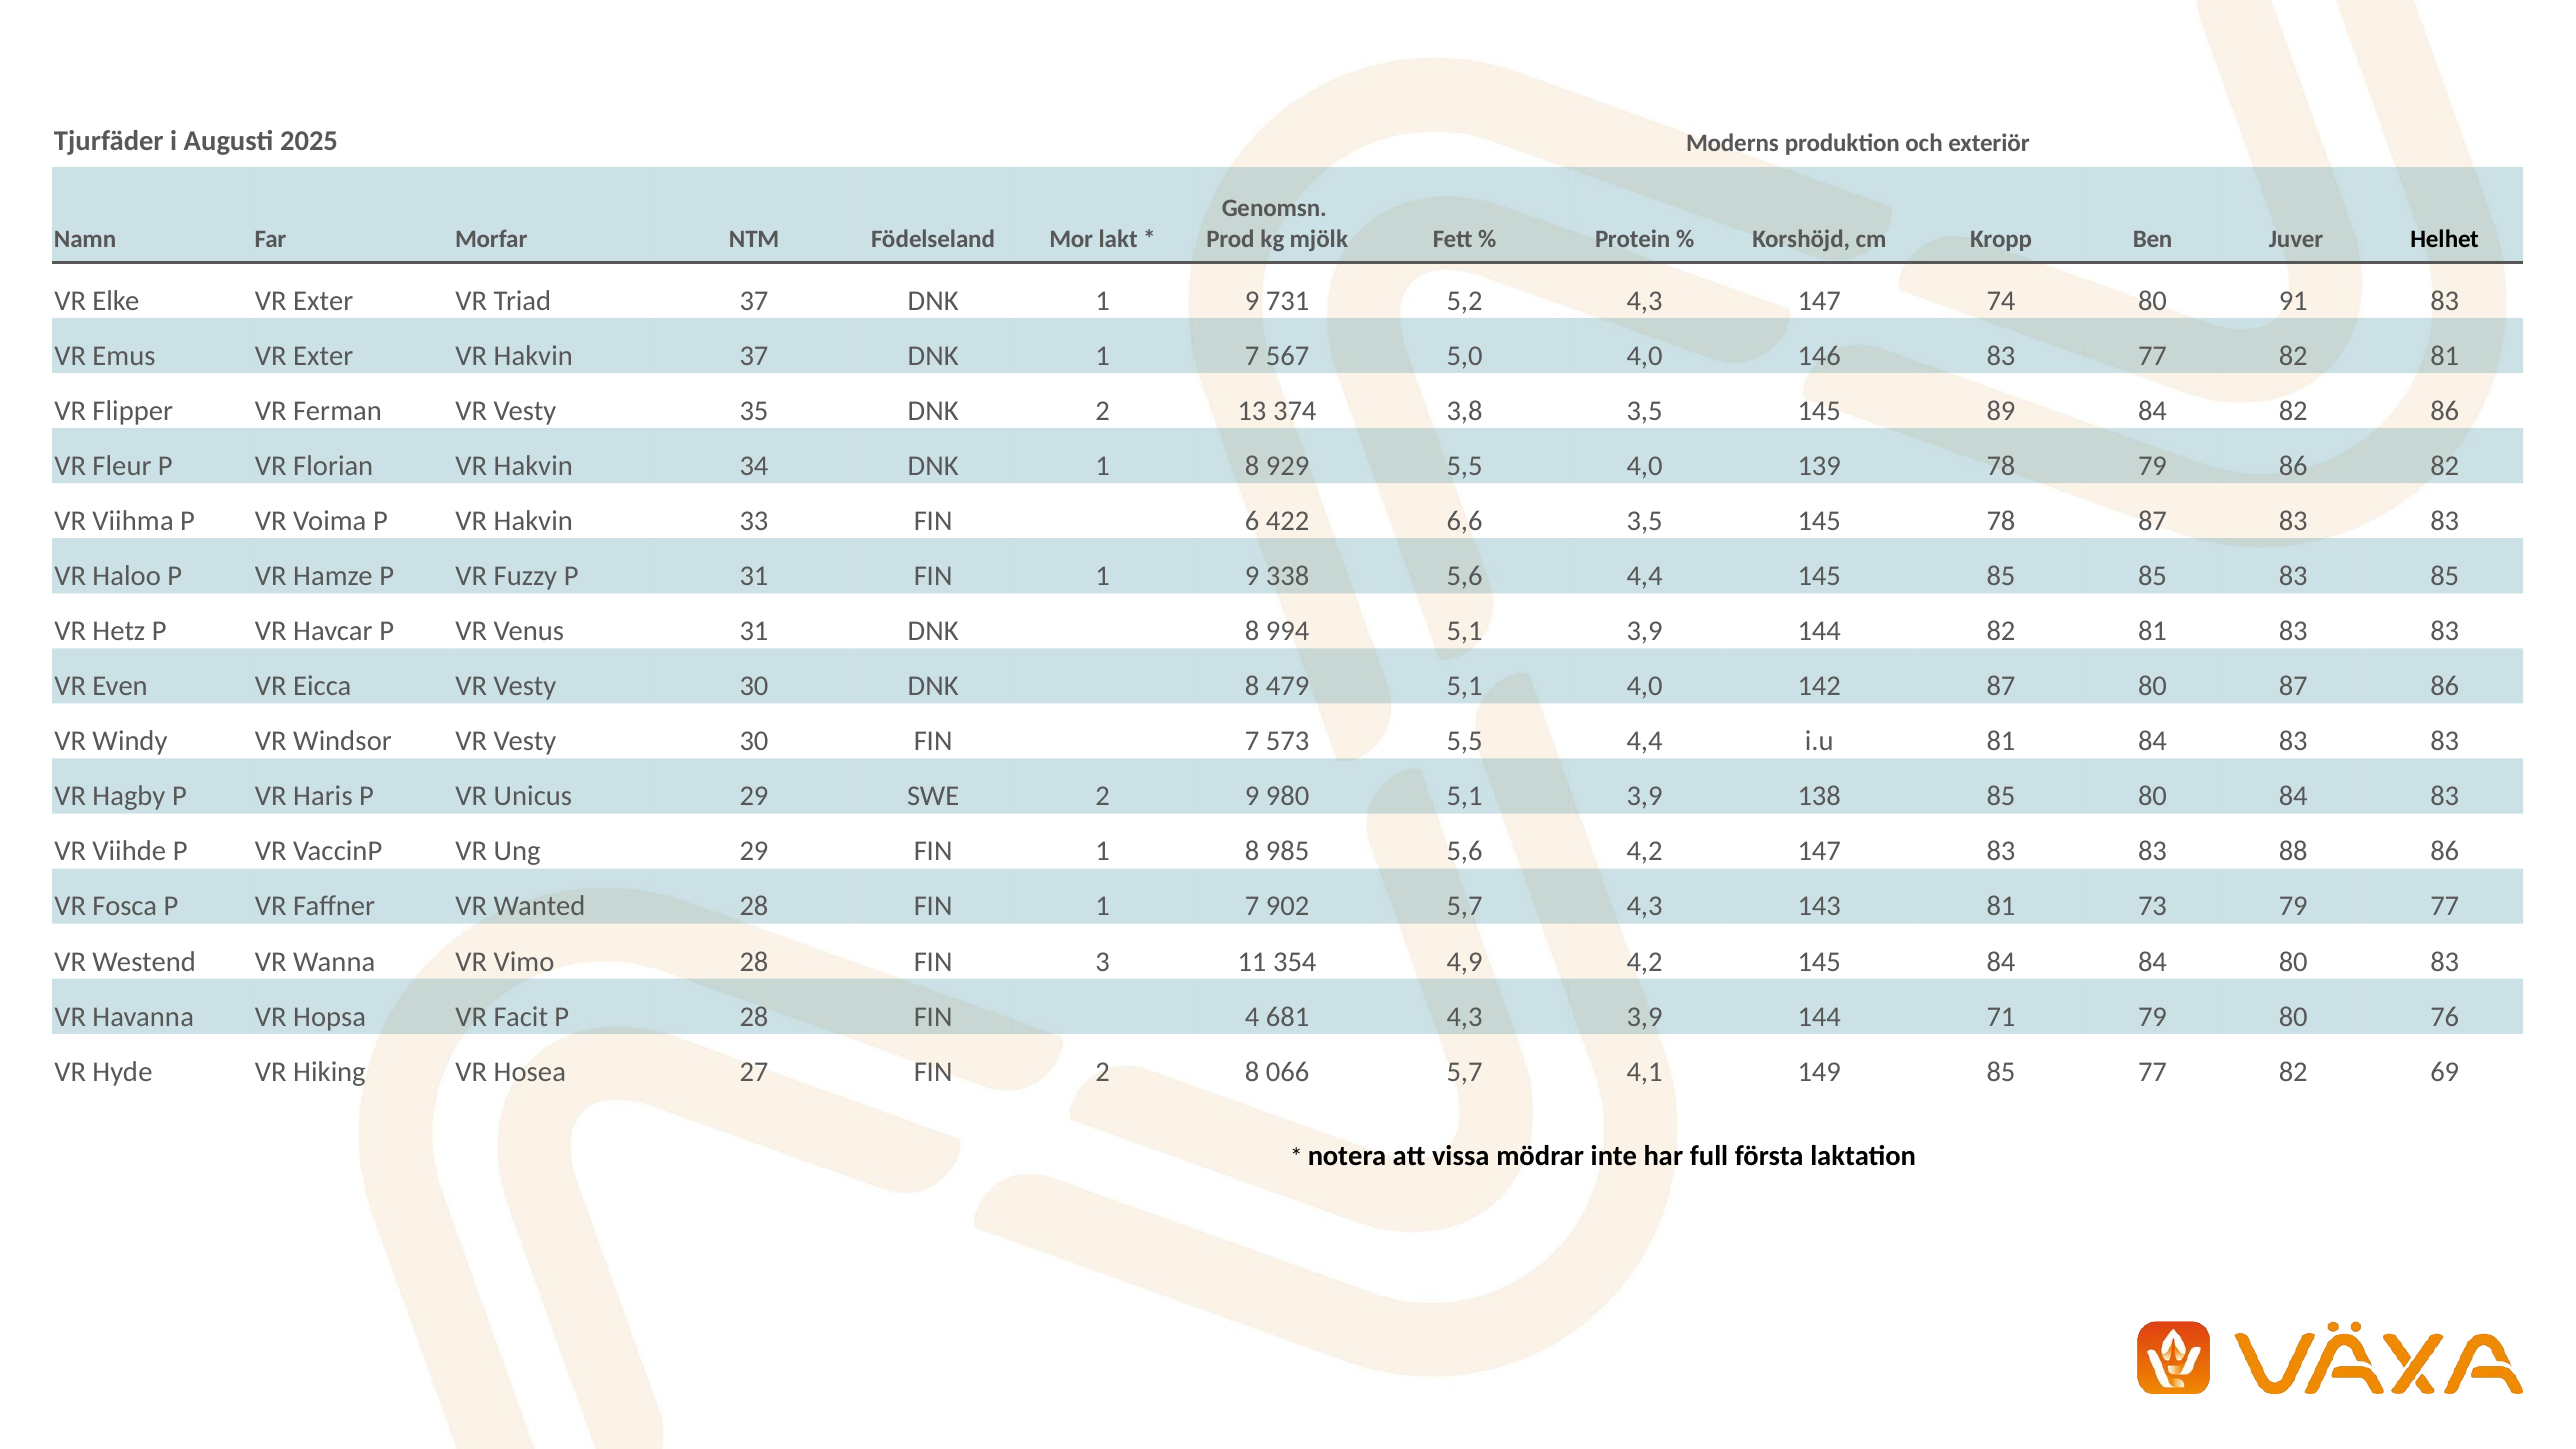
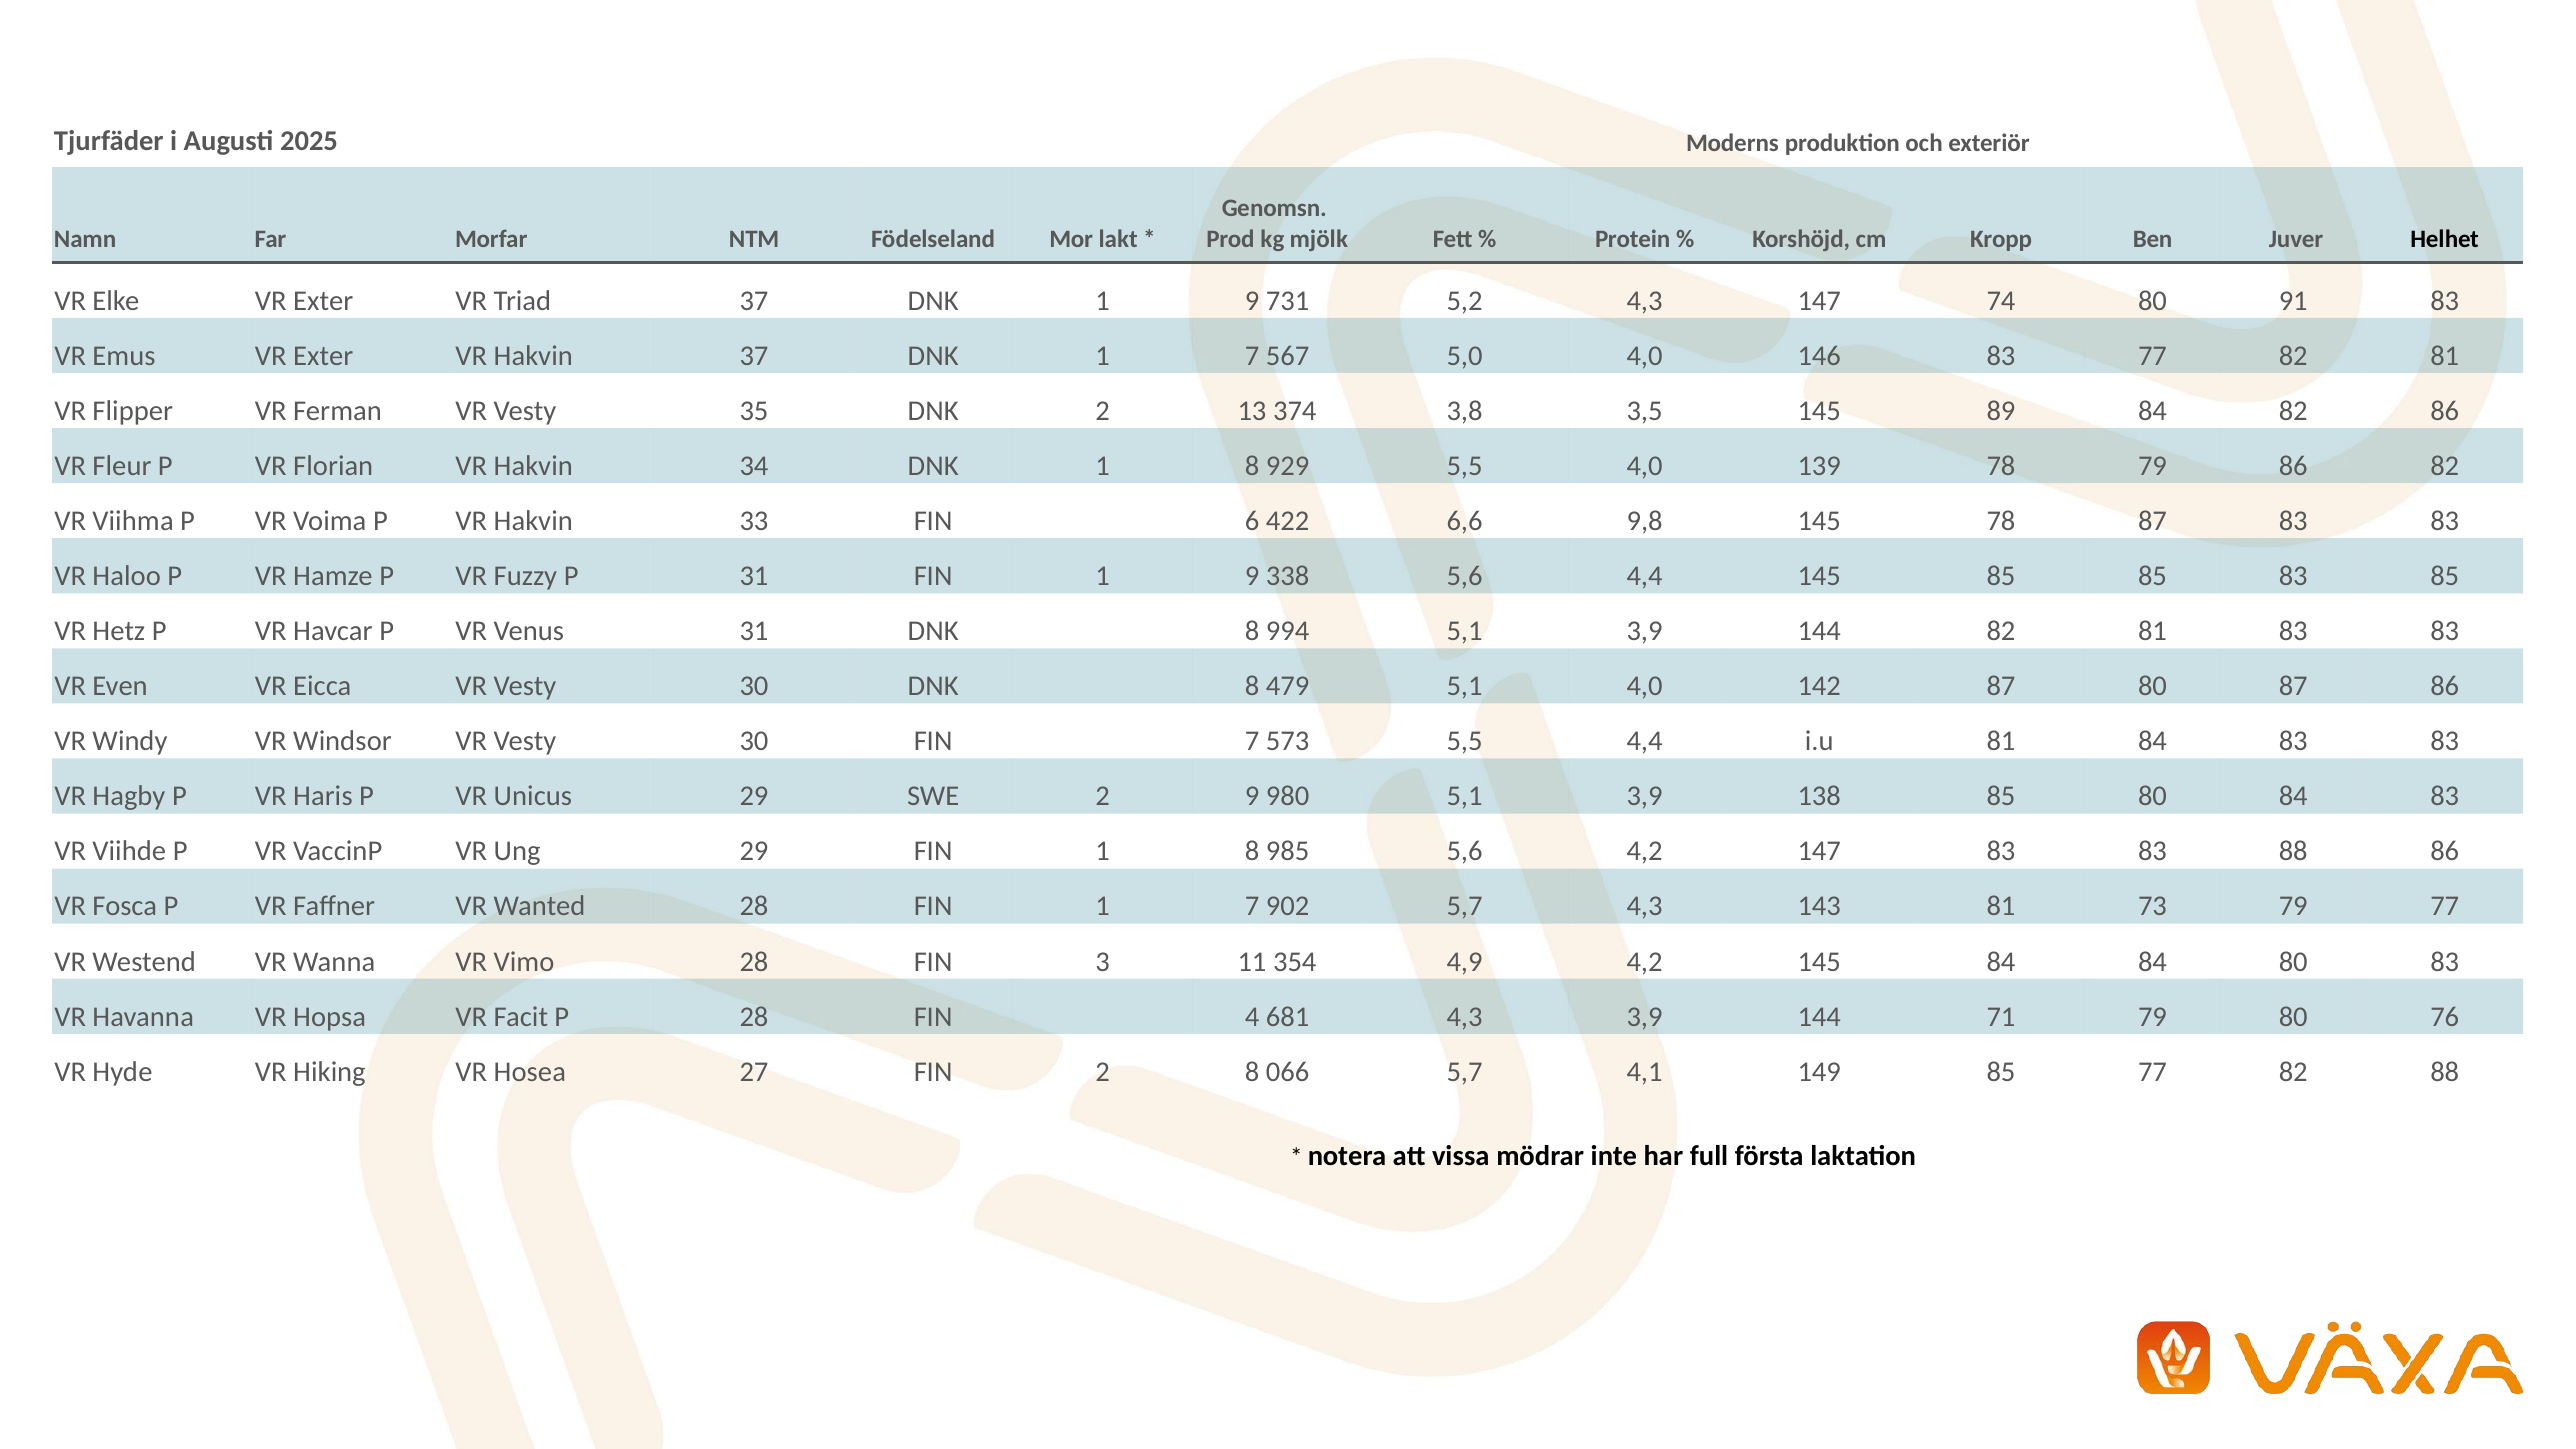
6,6 3,5: 3,5 -> 9,8 (1645, 521)
82 69: 69 -> 88 (2445, 1072)
